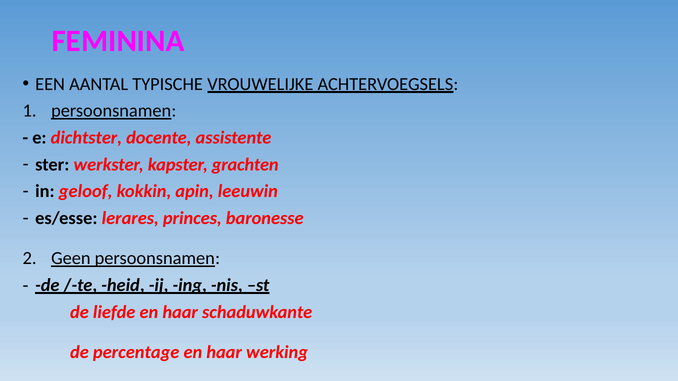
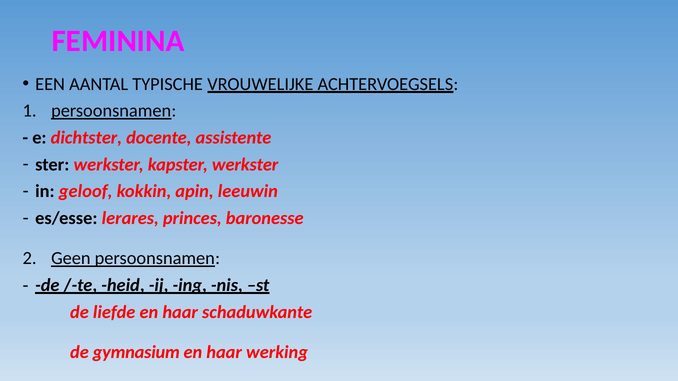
kapster grachten: grachten -> werkster (245, 165)
percentage: percentage -> gymnasium (136, 352)
